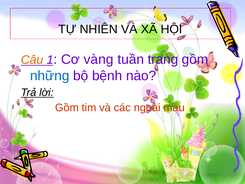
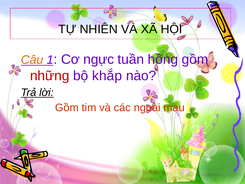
vàng: vàng -> ngực (99, 59)
trang: trang -> hồng (163, 59)
những colour: blue -> red (50, 76)
bệnh: bệnh -> khắp (107, 76)
